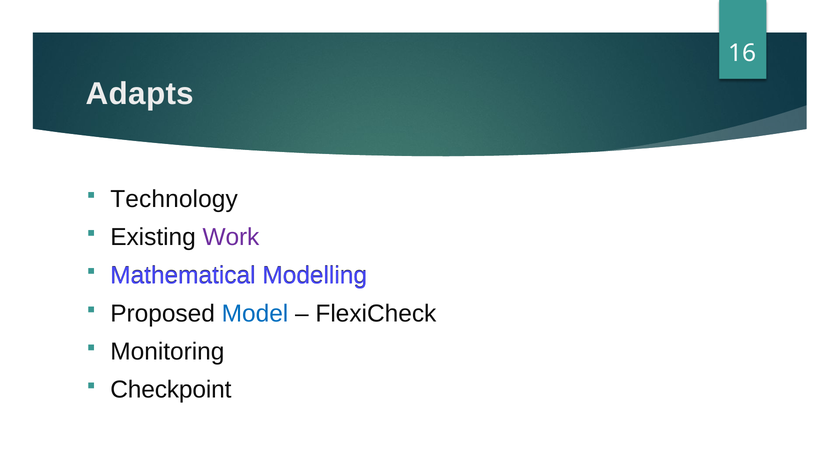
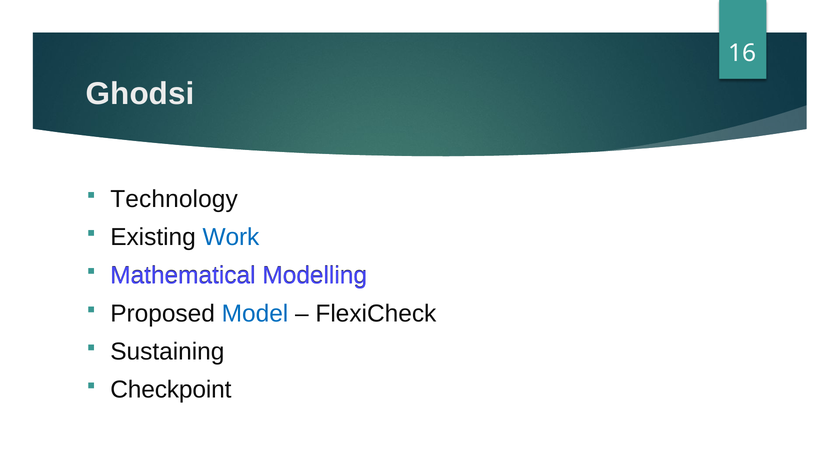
Adapts: Adapts -> Ghodsi (140, 94)
Work colour: purple -> blue (231, 237)
Monitoring: Monitoring -> Sustaining (167, 351)
